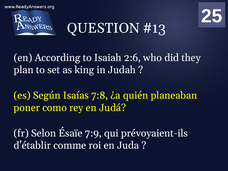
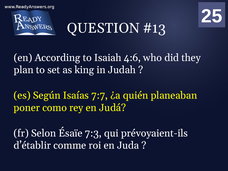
2:6: 2:6 -> 4:6 (132, 58)
7:8: 7:8 -> 7:7 (100, 95)
7:9: 7:9 -> 7:3 (93, 133)
